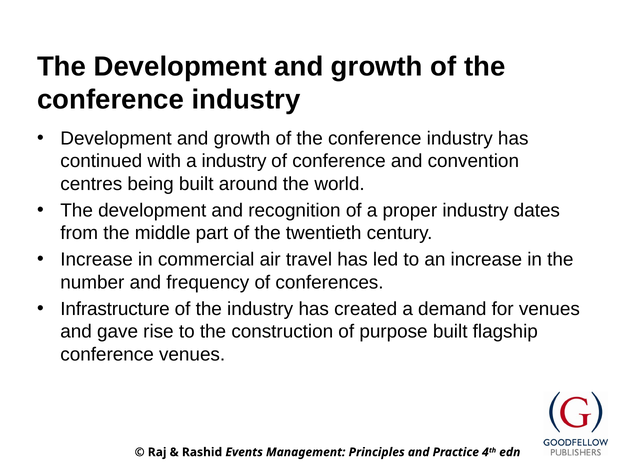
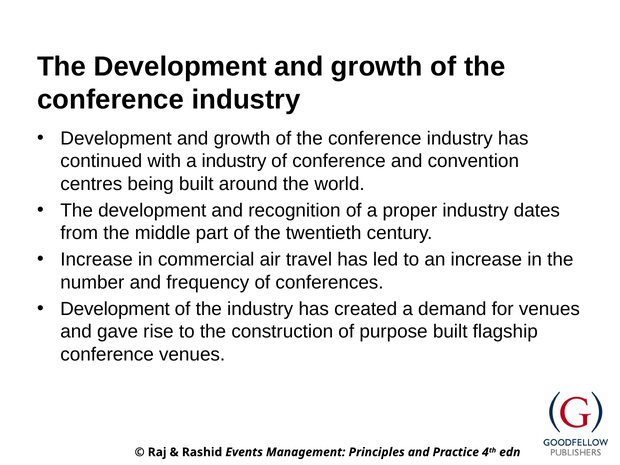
Infrastructure: Infrastructure -> Development (115, 309)
